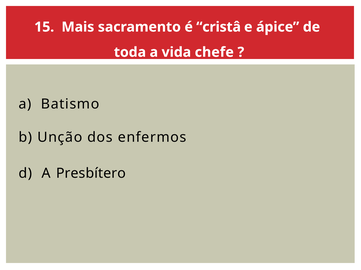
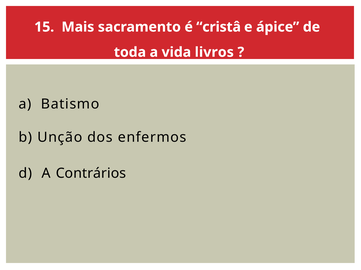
chefe: chefe -> livros (214, 52)
Presbítero: Presbítero -> Contrários (91, 174)
